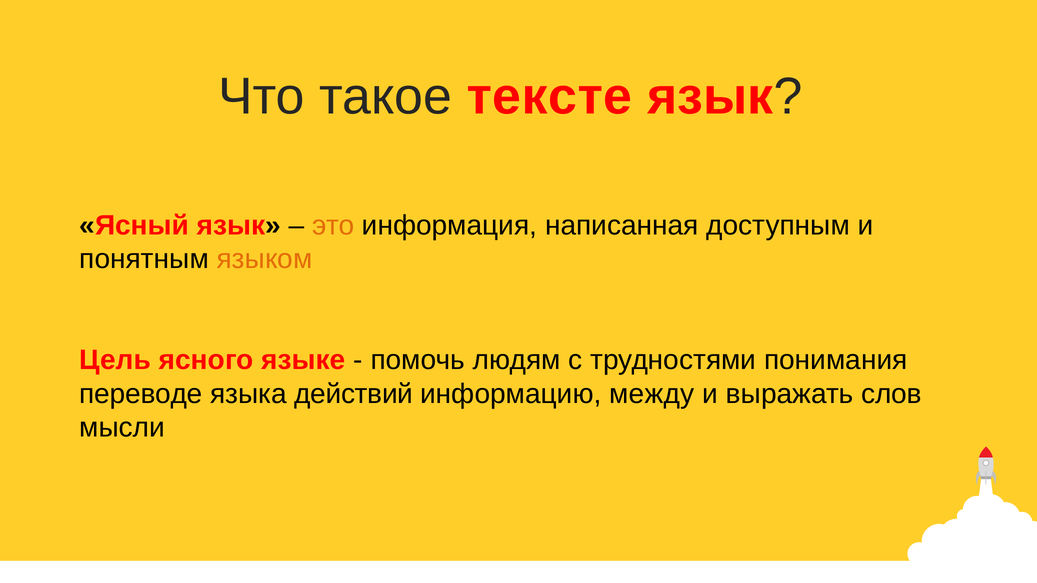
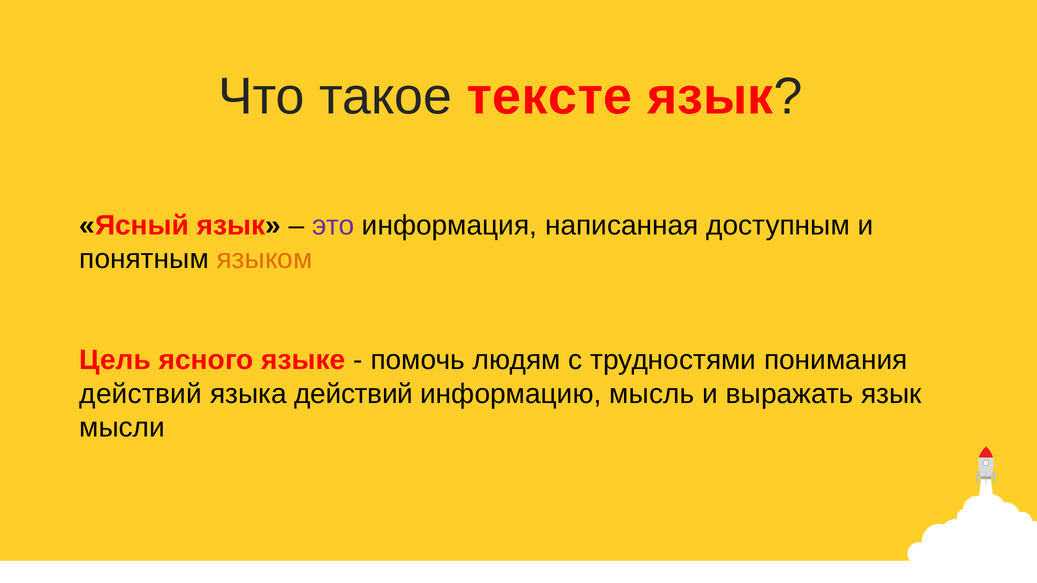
это colour: orange -> purple (333, 226)
переводе: переводе -> действий (141, 394)
между: между -> мысль (652, 394)
выражать слов: слов -> язык (891, 394)
